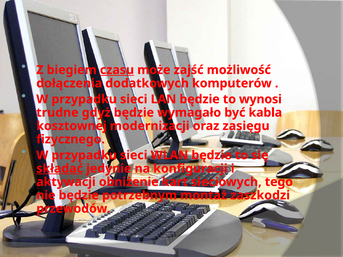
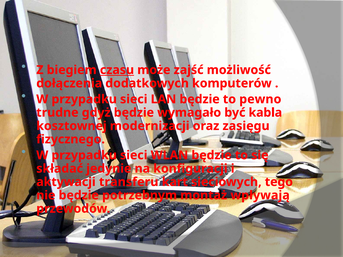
wynosi: wynosi -> pewno (260, 99)
składać underline: present -> none (60, 169)
obniżenie: obniżenie -> transferu (129, 182)
zaszkodzi: zaszkodzi -> wpływają (260, 195)
